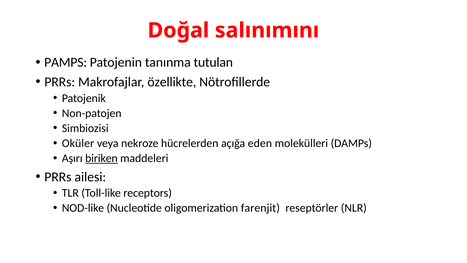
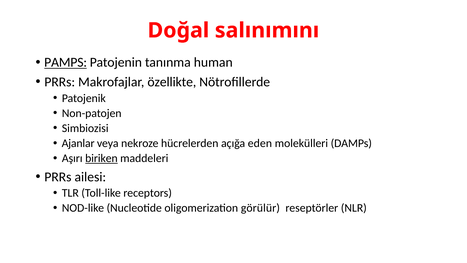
PAMPS underline: none -> present (66, 62)
tutulan: tutulan -> human (213, 62)
Oküler: Oküler -> Ajanlar (78, 143)
farenjit: farenjit -> görülür (260, 208)
